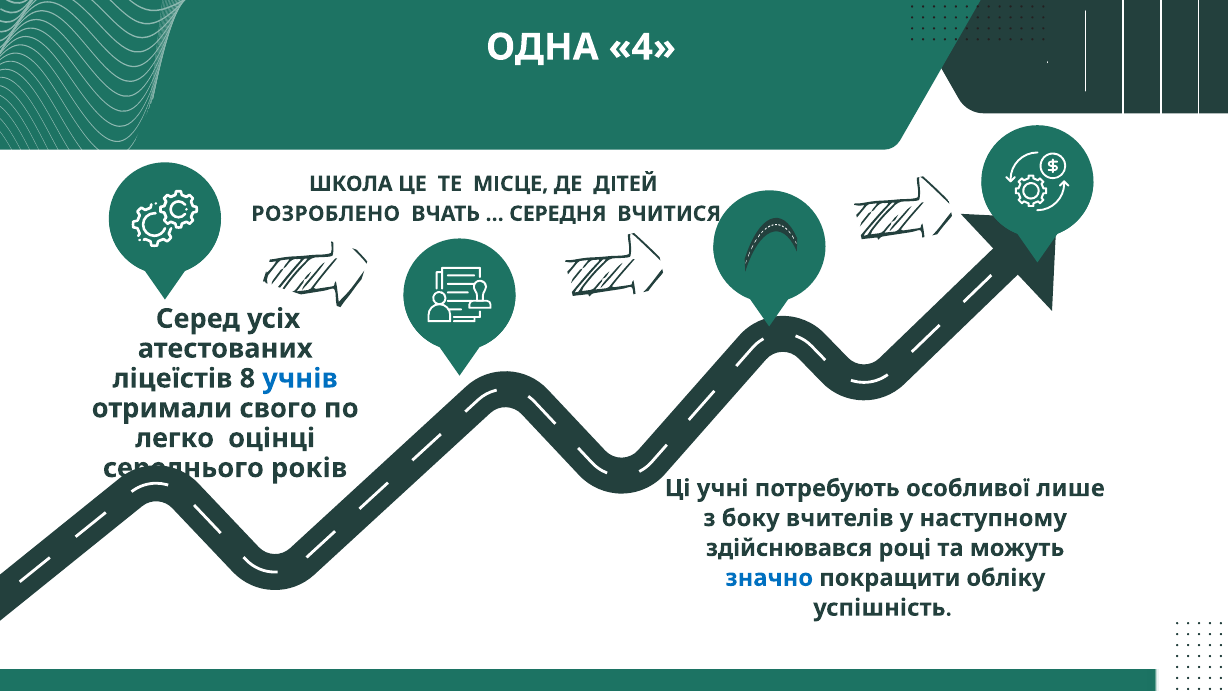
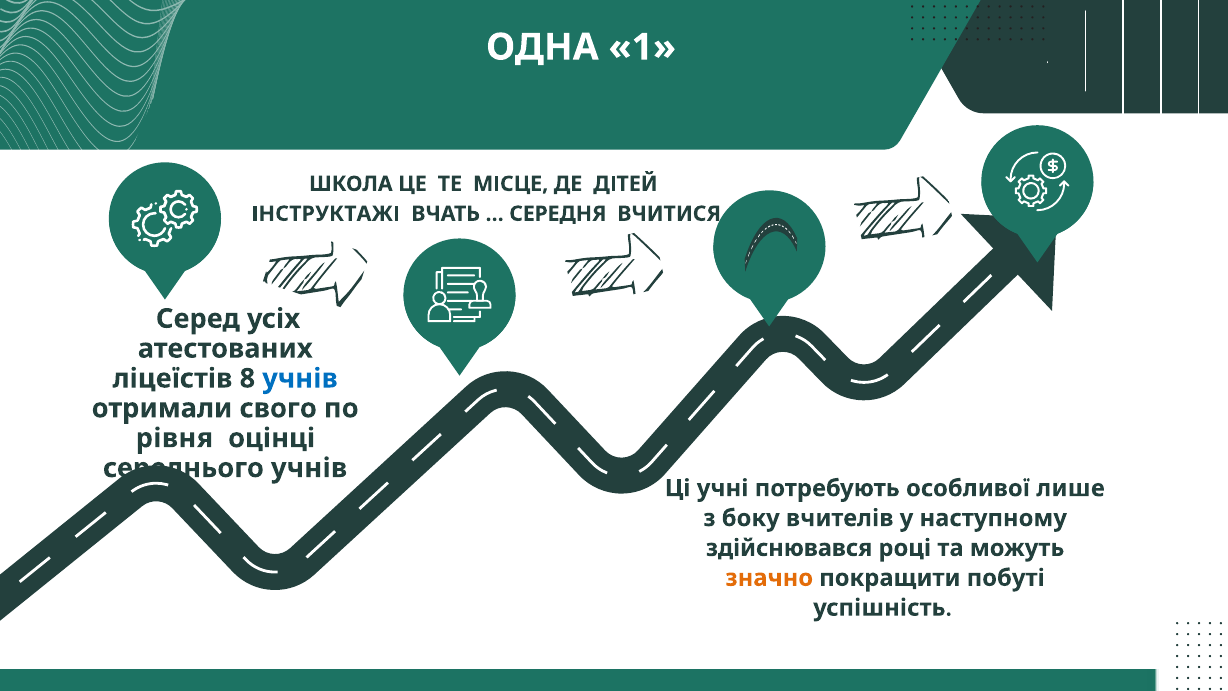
4: 4 -> 1 (642, 47)
РОЗРОБЛЕНО: РОЗРОБЛЕНО -> ІНСТРУКТАЖІ (326, 214)
легко: легко -> рівня (174, 438)
середнього років: років -> учнів (309, 468)
значно colour: blue -> orange (769, 578)
обліку: обліку -> побуті (1006, 578)
